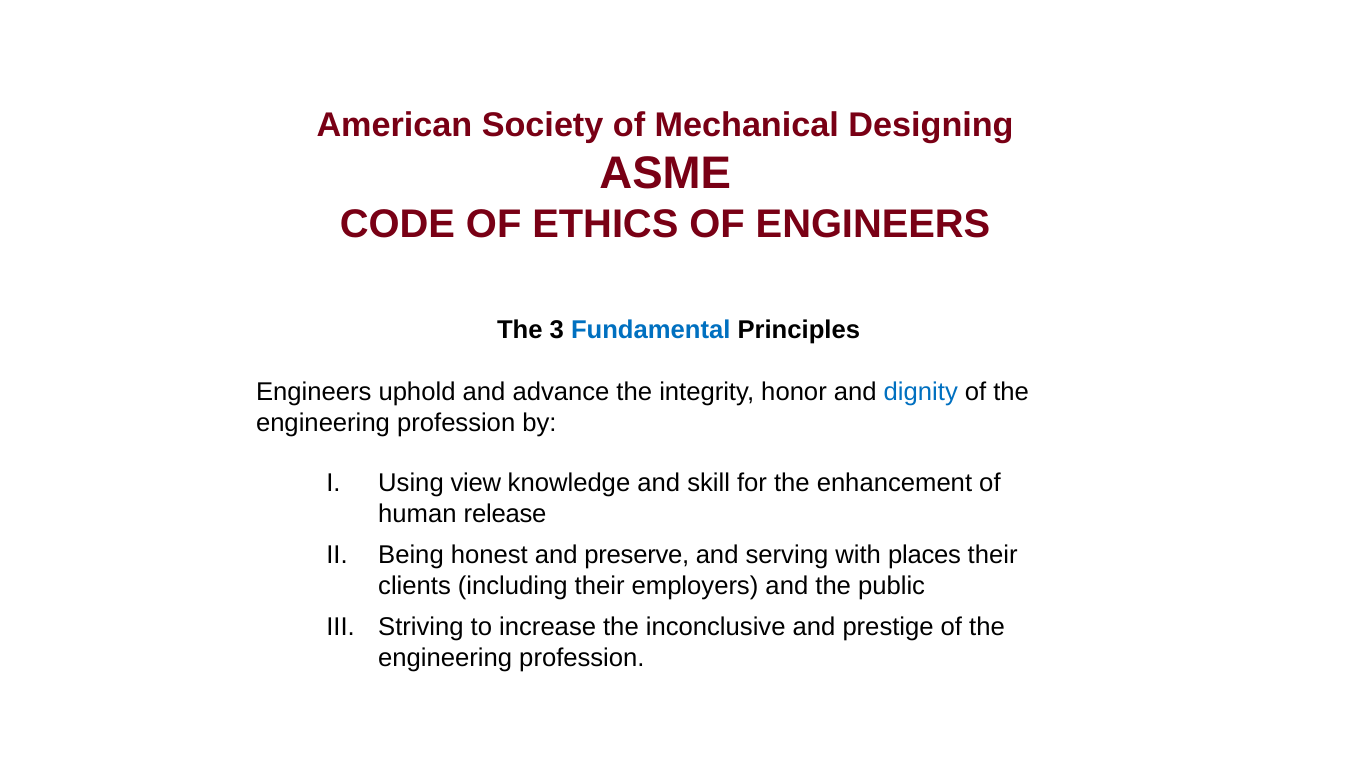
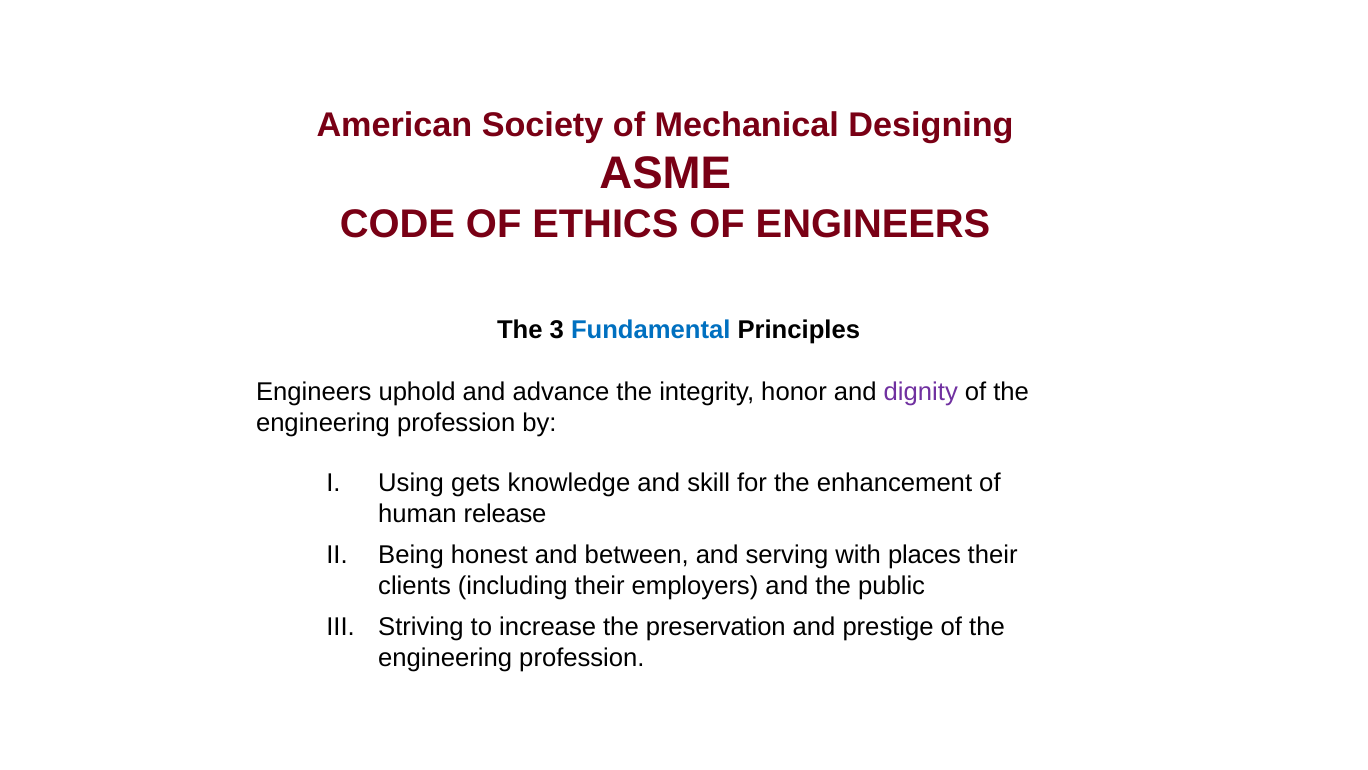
dignity colour: blue -> purple (921, 392)
view: view -> gets (476, 483)
preserve: preserve -> between (637, 555)
inconclusive: inconclusive -> preservation (716, 626)
